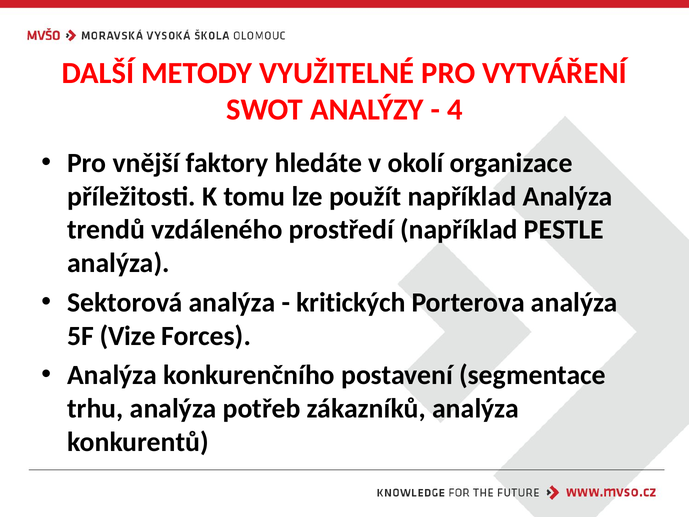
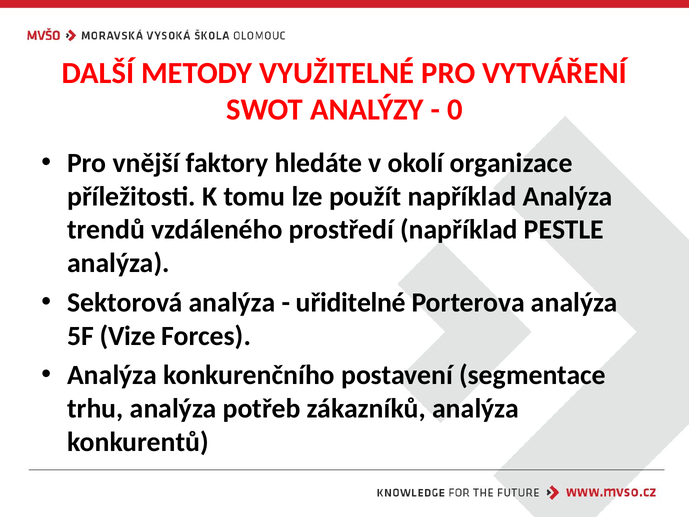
4: 4 -> 0 (455, 110)
kritických: kritických -> uřiditelné (351, 302)
